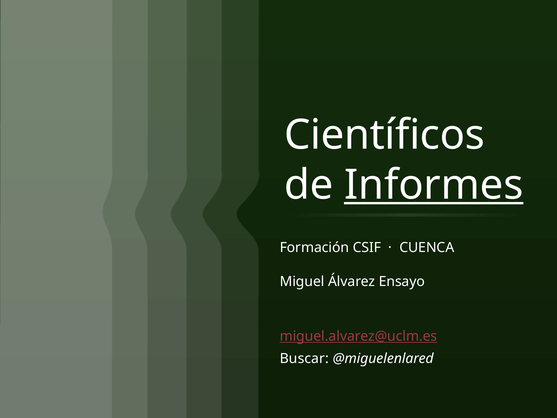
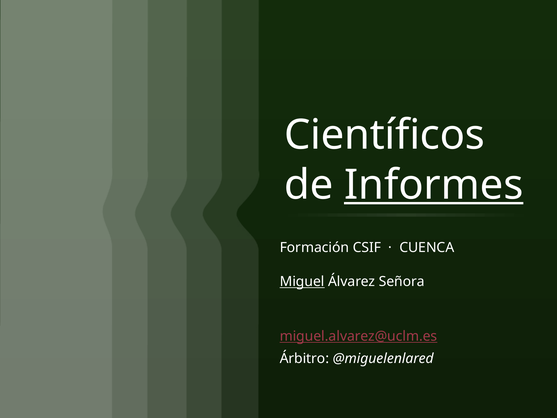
Miguel underline: none -> present (302, 281)
Ensayo: Ensayo -> Señora (402, 281)
Buscar: Buscar -> Árbitro (304, 358)
